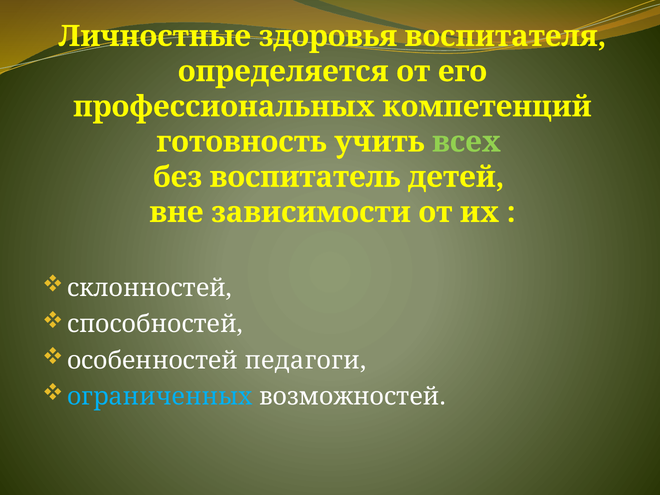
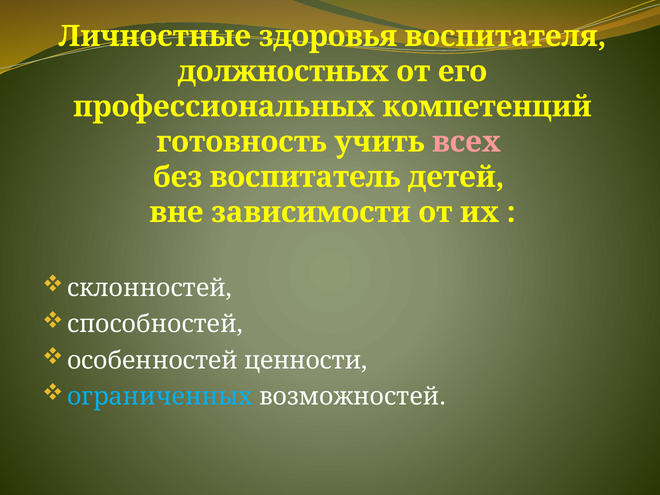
определяется: определяется -> должностных (283, 71)
всех colour: light green -> pink (466, 142)
педагоги: педагоги -> ценности (306, 360)
